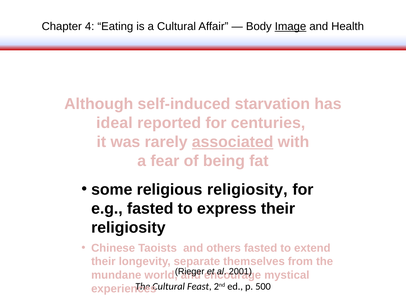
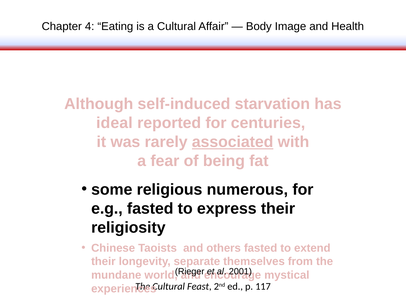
Image underline: present -> none (291, 26)
religious religiosity: religiosity -> numerous (247, 189)
500: 500 -> 117 (263, 286)
